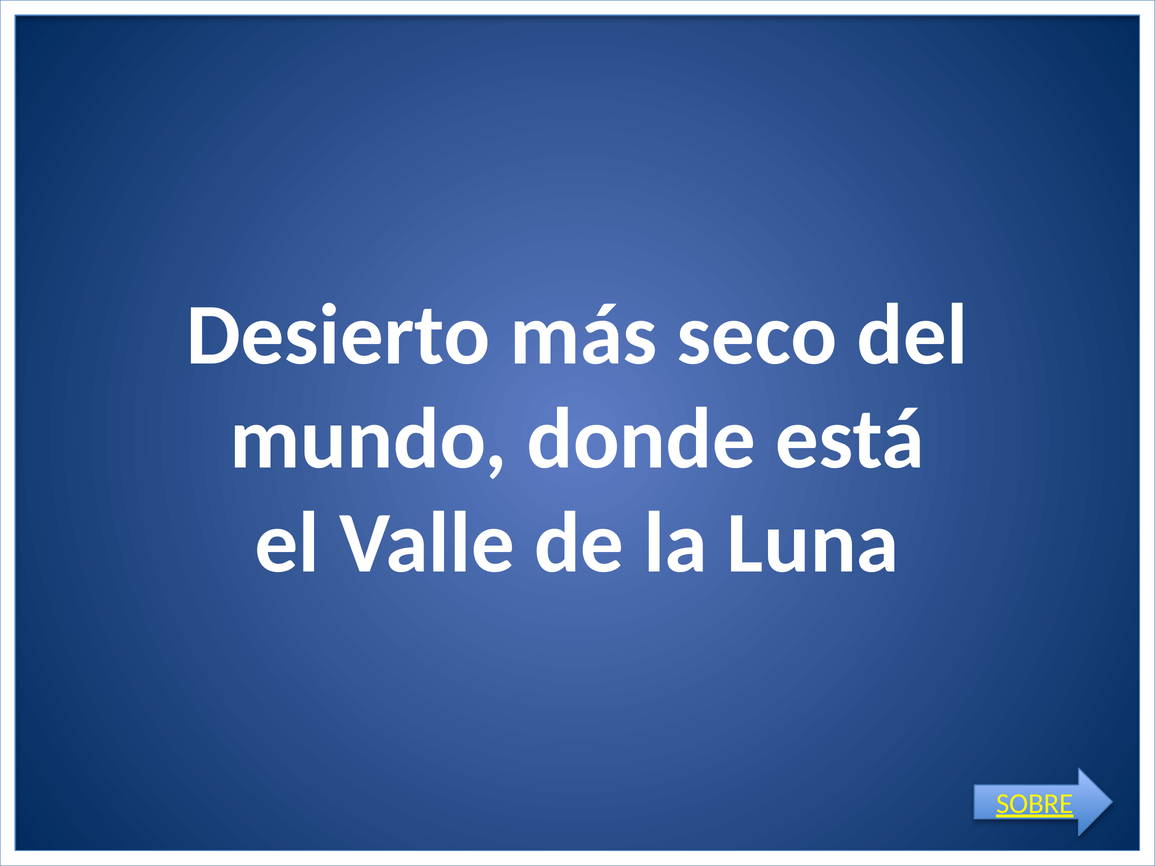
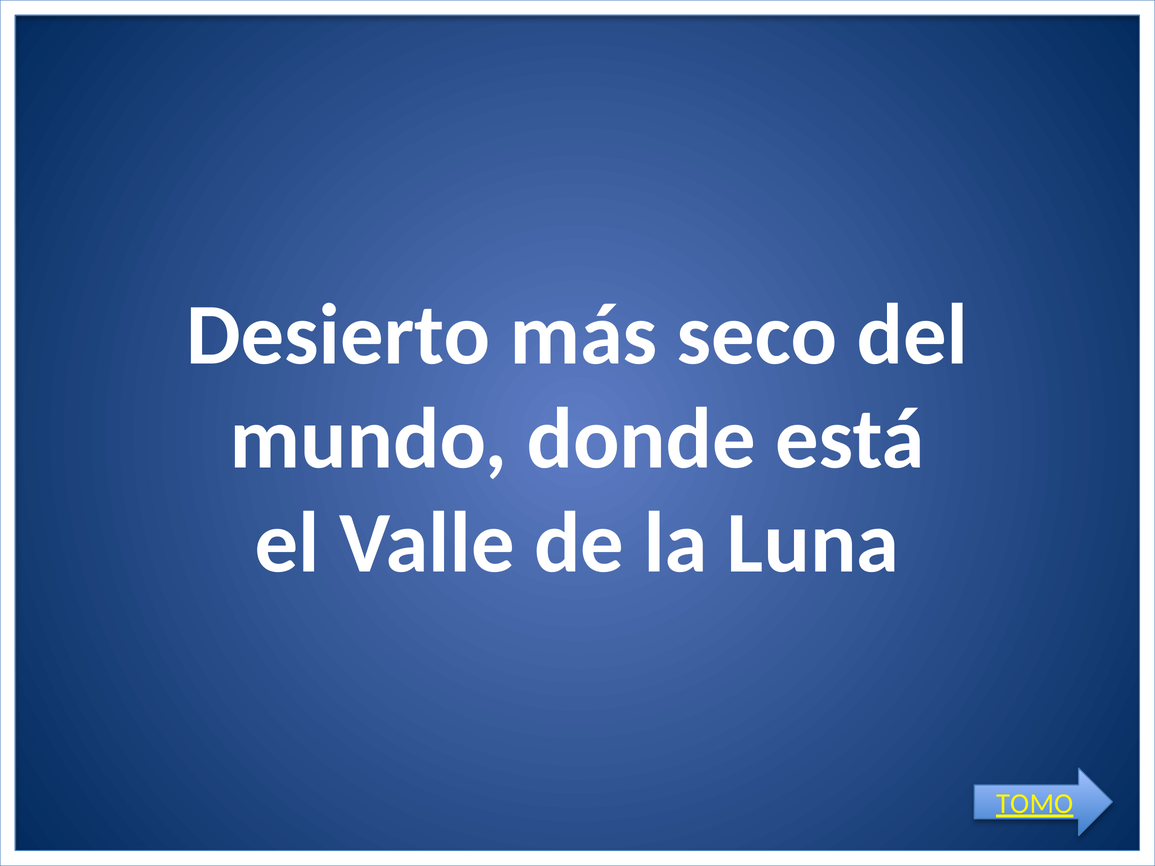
SOBRE: SOBRE -> TOMO (1035, 804)
